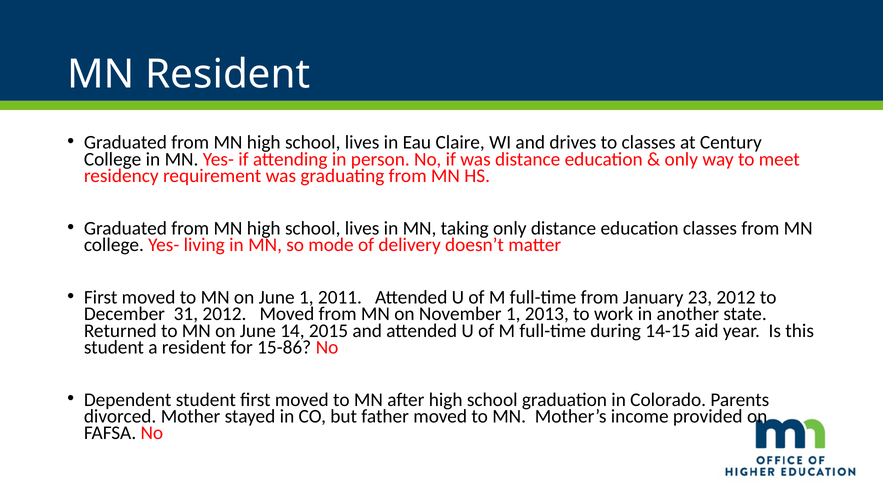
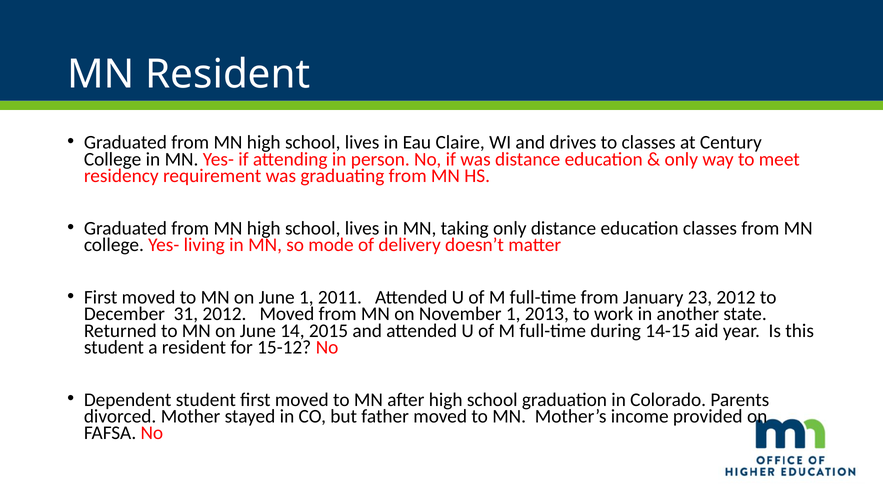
15-86: 15-86 -> 15-12 (284, 347)
